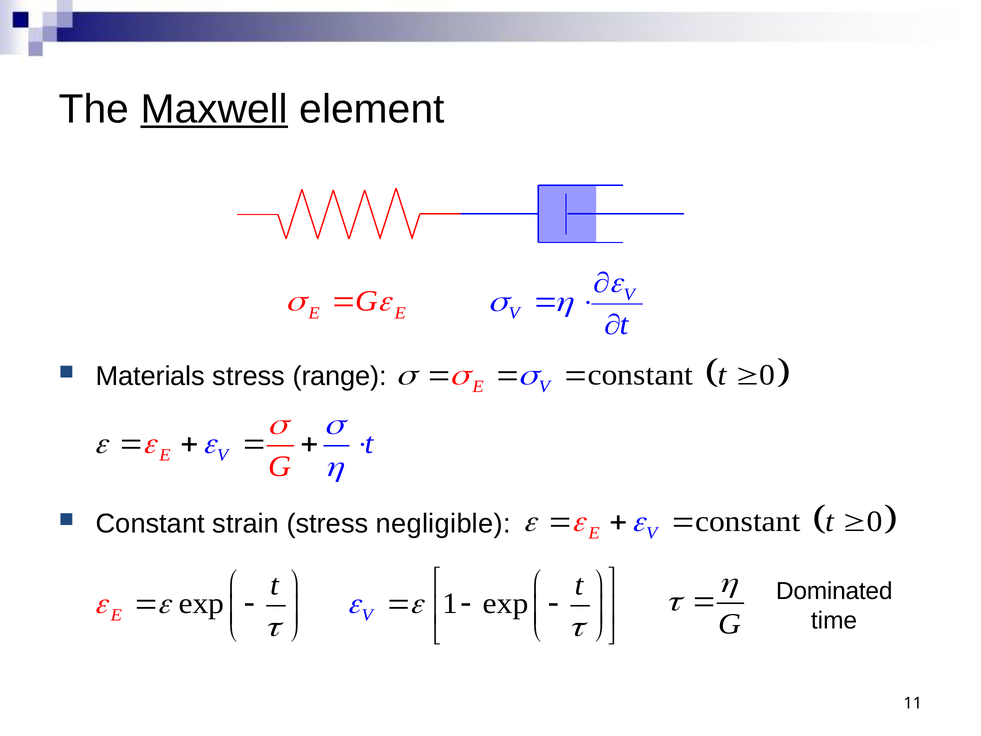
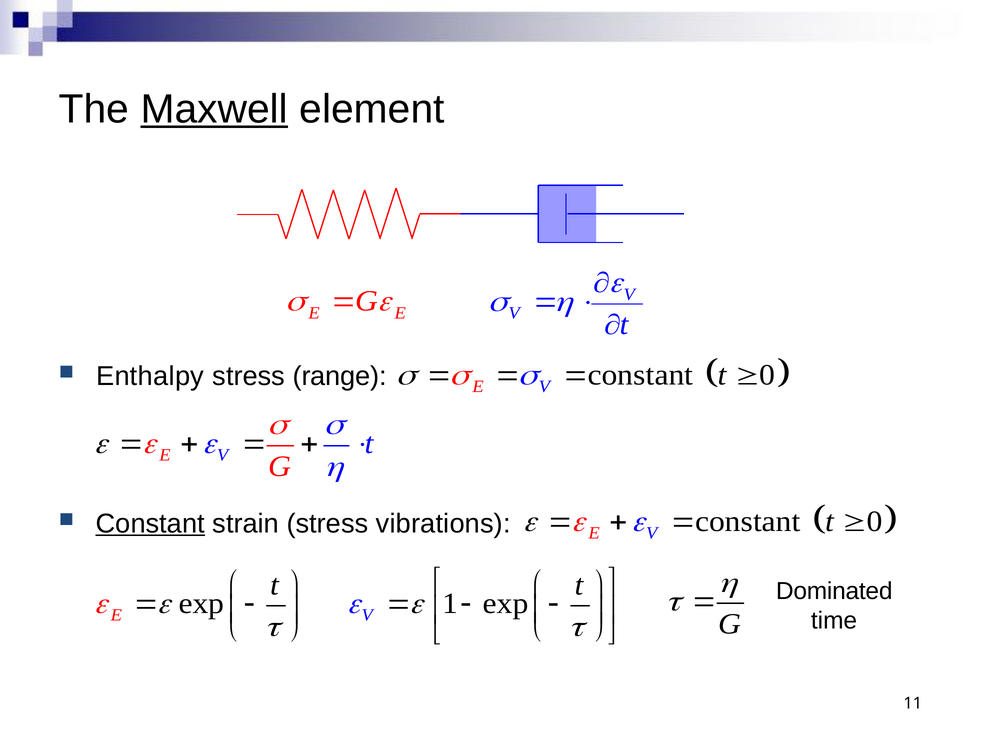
Materials: Materials -> Enthalpy (150, 376)
Constant underline: none -> present (150, 523)
negligible: negligible -> vibrations (443, 523)
